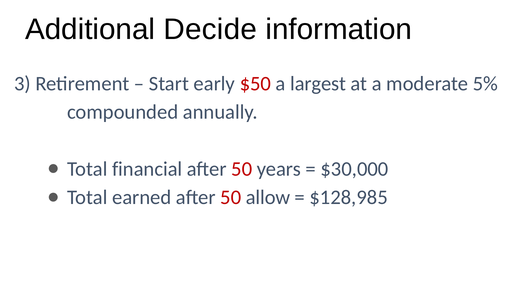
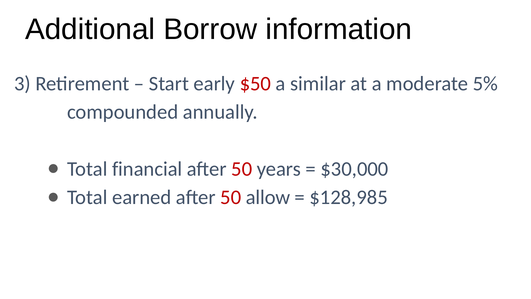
Decide: Decide -> Borrow (210, 29)
largest: largest -> similar (318, 83)
